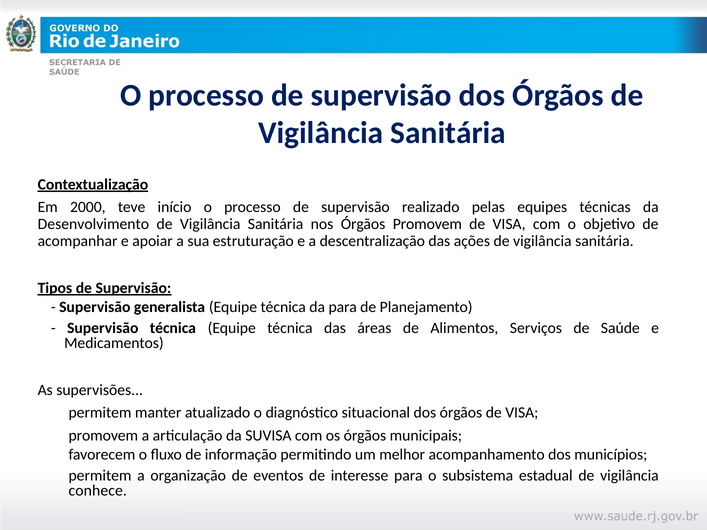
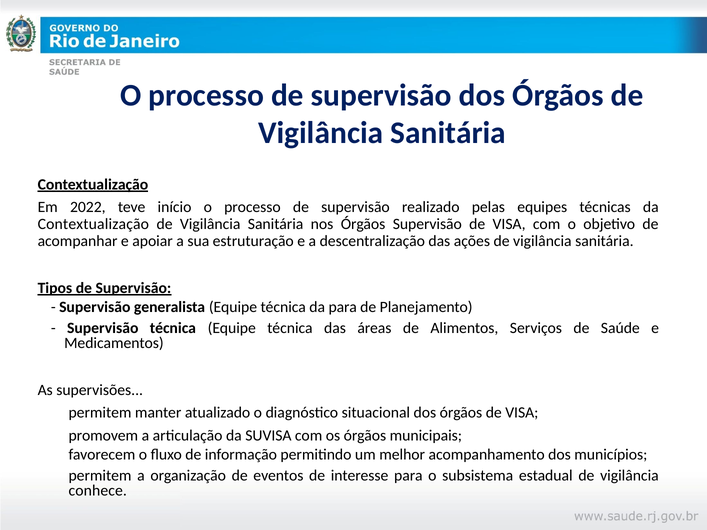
2000: 2000 -> 2022 (88, 207)
Desenvolvimento: Desenvolvimento -> Contextualização (93, 224)
Órgãos Promovem: Promovem -> Supervisão (427, 224)
